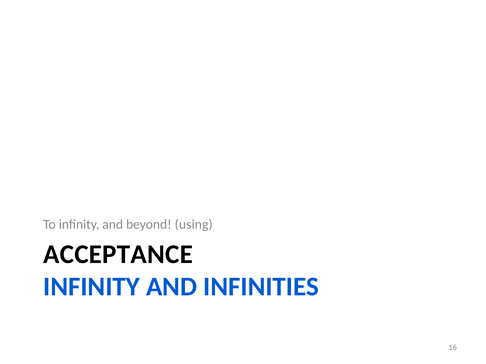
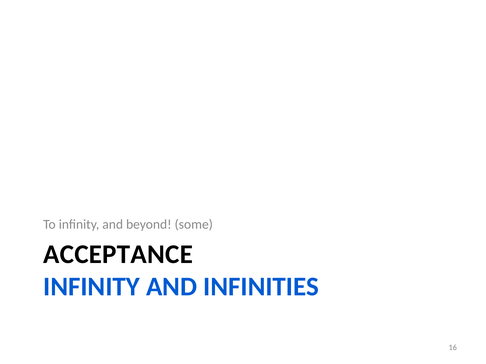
using: using -> some (194, 225)
